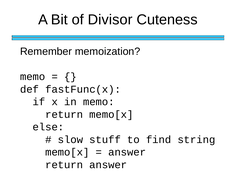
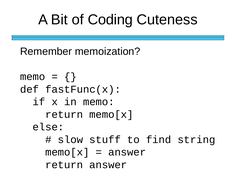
Divisor: Divisor -> Coding (110, 20)
